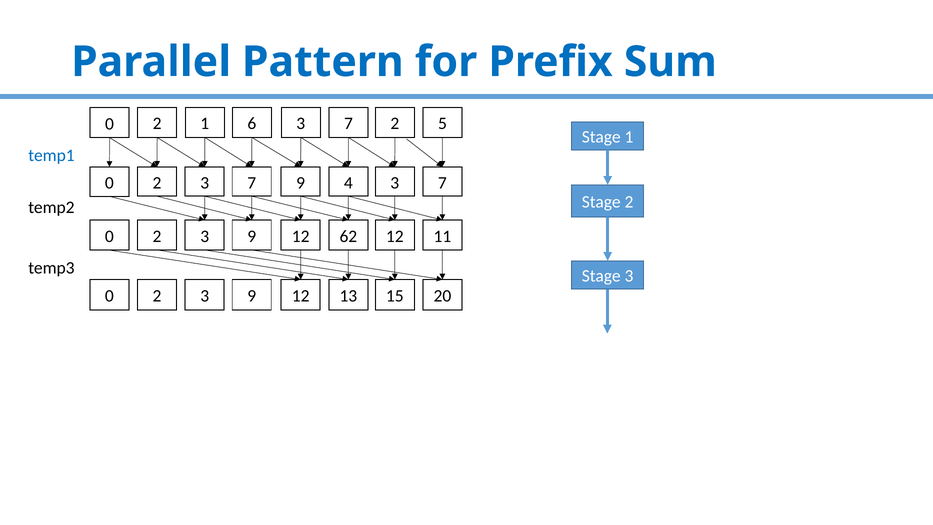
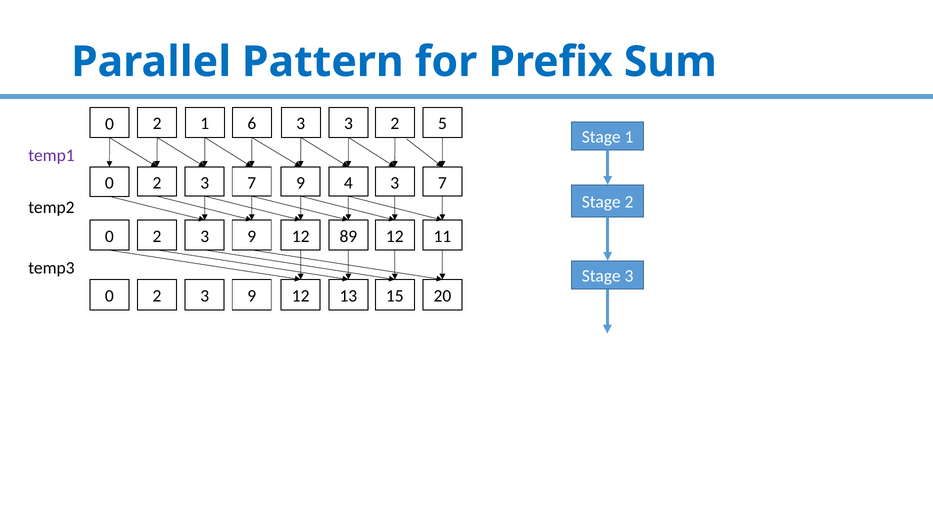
6 3 7: 7 -> 3 (348, 124)
temp1 colour: blue -> purple (51, 156)
62: 62 -> 89 (348, 236)
